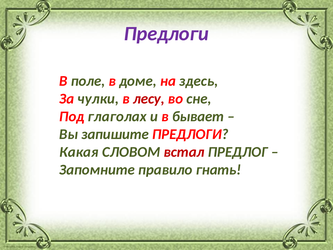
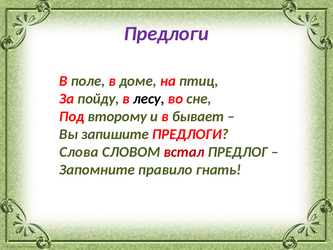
здесь: здесь -> птиц (199, 81)
чулки: чулки -> пойду (98, 99)
лесу colour: red -> black (149, 99)
глаголах: глаголах -> второму (117, 116)
Какая: Какая -> Слова (79, 152)
